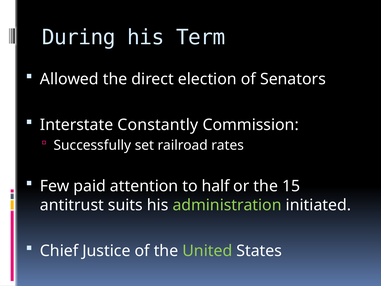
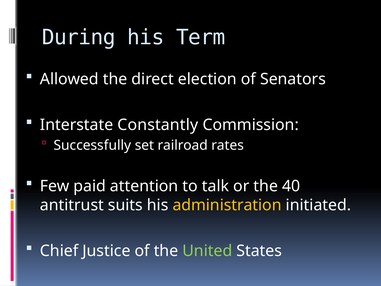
half: half -> talk (215, 186)
15: 15 -> 40 (291, 186)
administration colour: light green -> yellow (227, 205)
